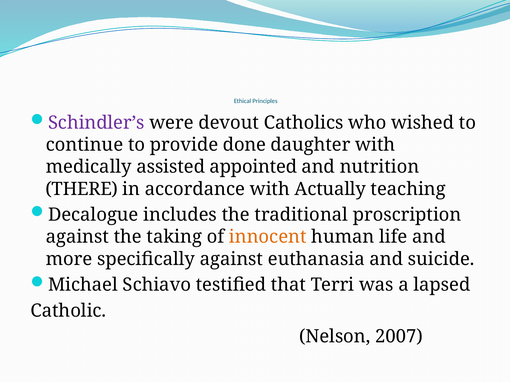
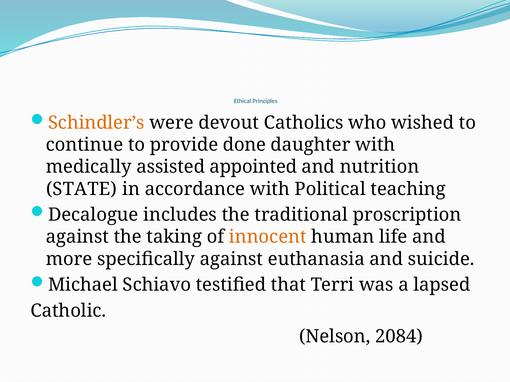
Schindler’s colour: purple -> orange (96, 123)
THERE: THERE -> STATE (82, 189)
Actually: Actually -> Political (330, 189)
2007: 2007 -> 2084 (399, 337)
